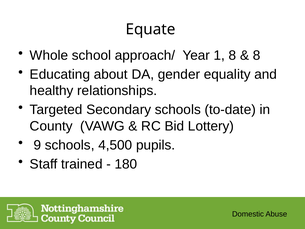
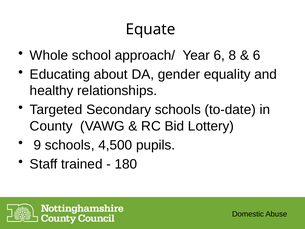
Year 1: 1 -> 6 (219, 55)
8: 8 -> 6 (257, 55)
